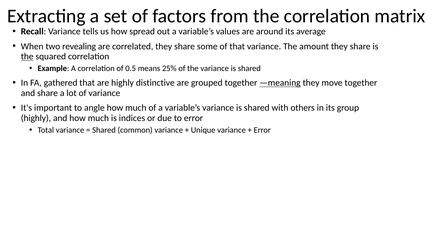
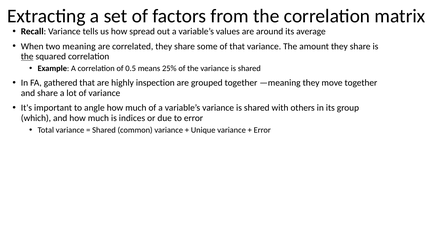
revealing: revealing -> meaning (79, 46)
distinctive: distinctive -> inspection (155, 83)
—meaning underline: present -> none (280, 83)
highly: highly -> which (36, 118)
